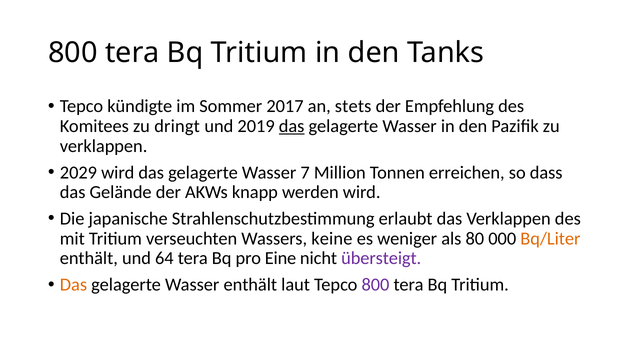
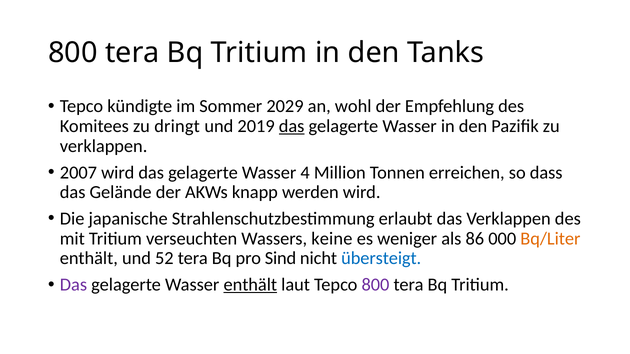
2017: 2017 -> 2029 (285, 107)
stets: stets -> wohl (353, 107)
2029: 2029 -> 2007 (78, 173)
7: 7 -> 4 (305, 173)
80: 80 -> 86 (475, 239)
64: 64 -> 52 (164, 259)
Eine: Eine -> Sind (281, 259)
übersteigt colour: purple -> blue (381, 259)
Das colour: orange -> purple (73, 285)
enthält underline: none -> present (250, 285)
